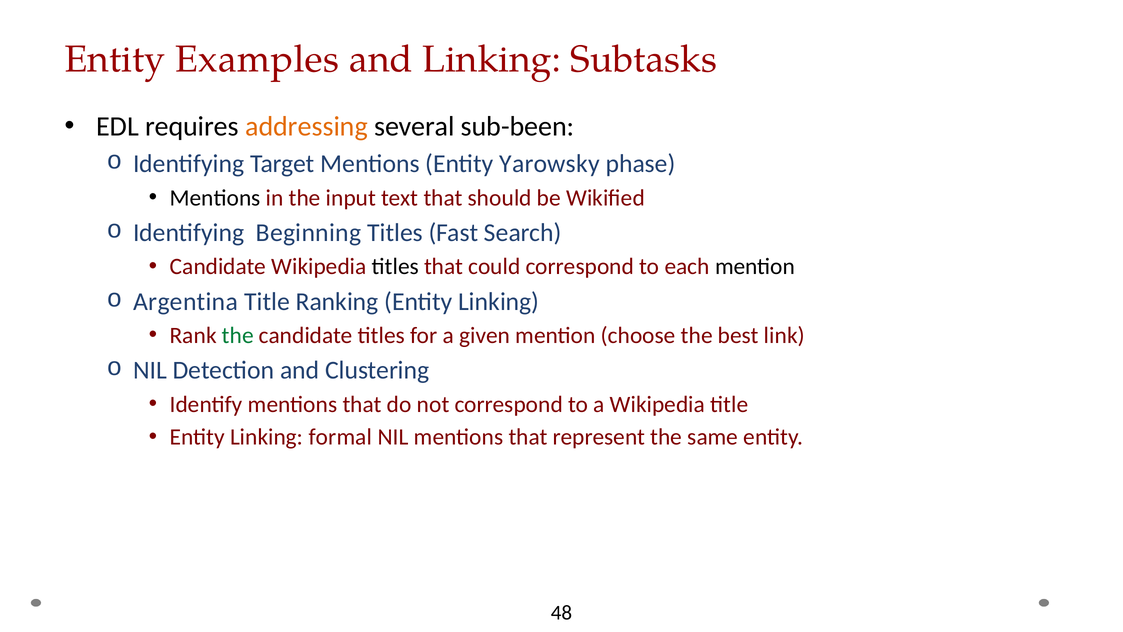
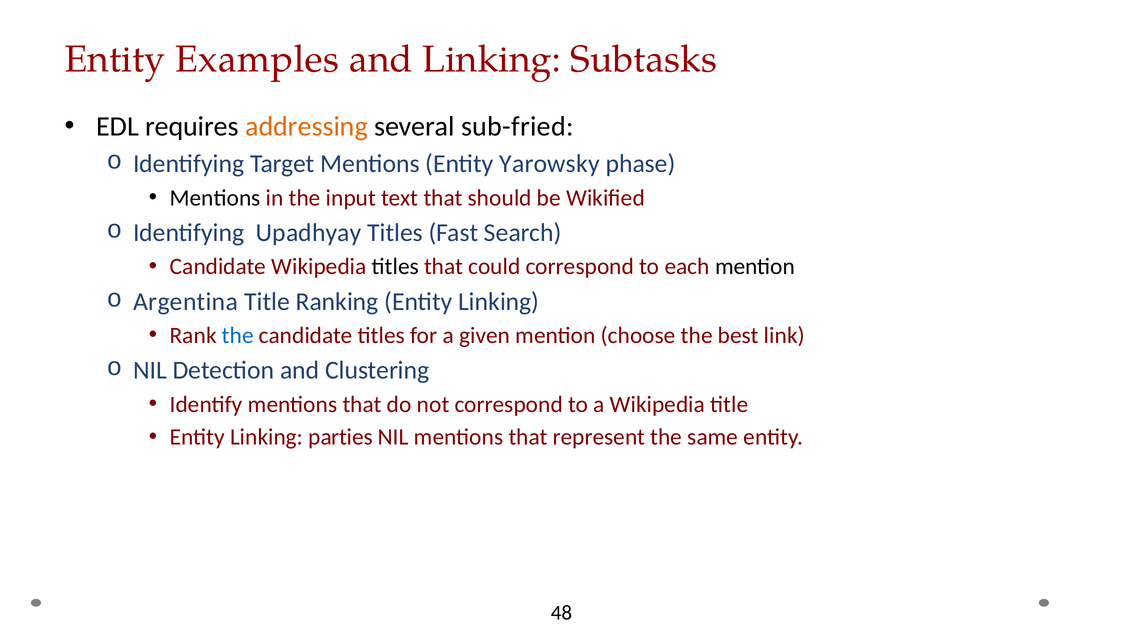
sub-been: sub-been -> sub-fried (517, 127)
Beginning: Beginning -> Upadhyay (309, 233)
the colour: green -> blue (238, 335)
formal: formal -> parties (341, 437)
